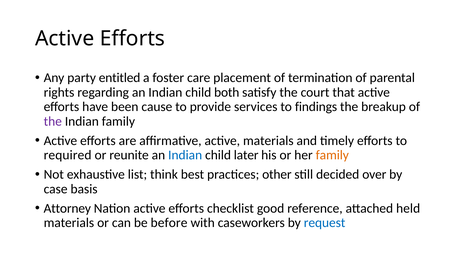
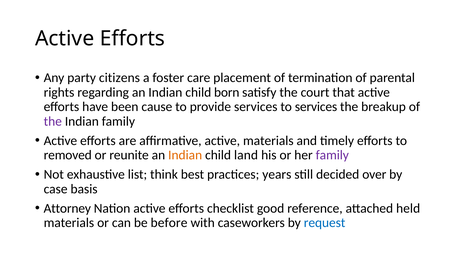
entitled: entitled -> citizens (119, 78)
both: both -> born (227, 92)
to findings: findings -> services (316, 107)
required: required -> removed (68, 155)
Indian colour: blue -> orange (185, 155)
later: later -> land (246, 155)
family colour: orange -> purple (332, 155)
other: other -> years (277, 174)
